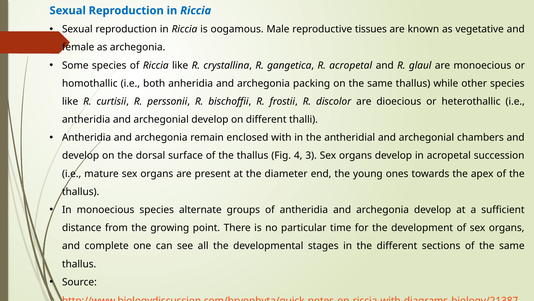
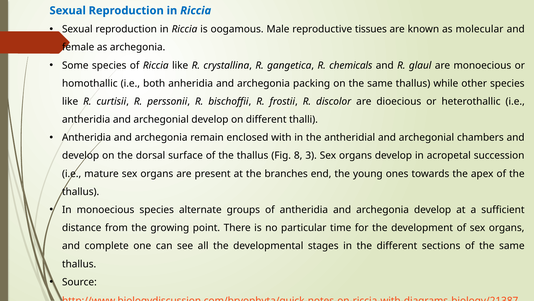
vegetative: vegetative -> molecular (480, 29)
R acropetal: acropetal -> chemicals (351, 65)
4: 4 -> 8 (298, 155)
diameter: diameter -> branches (286, 173)
